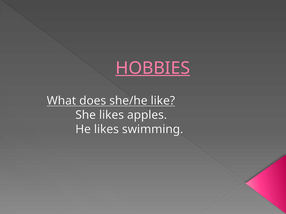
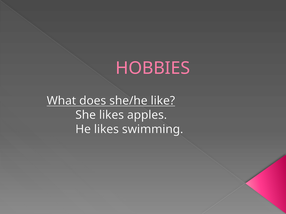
HOBBIES underline: present -> none (153, 68)
